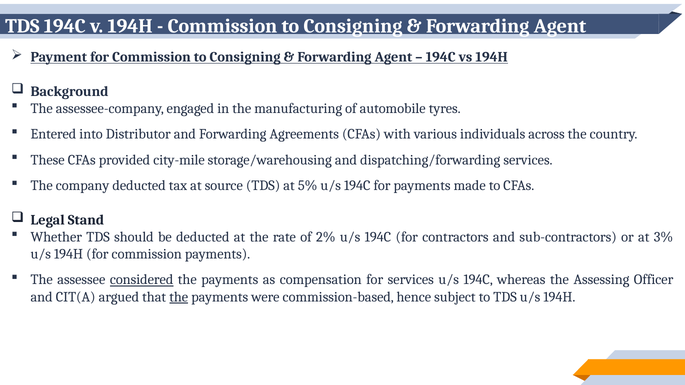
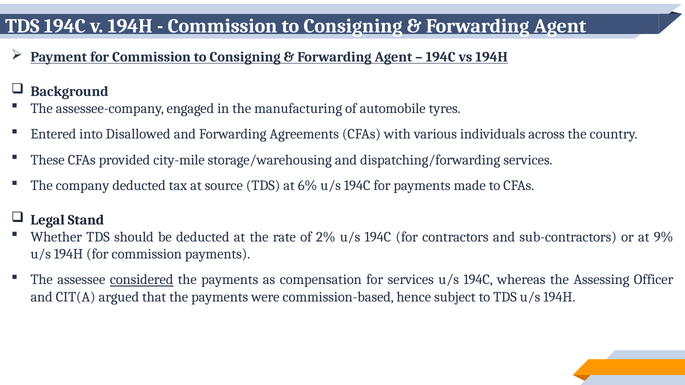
Distributor: Distributor -> Disallowed (138, 134)
5%: 5% -> 6% (308, 186)
3%: 3% -> 9% (664, 237)
the underline: present -> none (179, 297)
